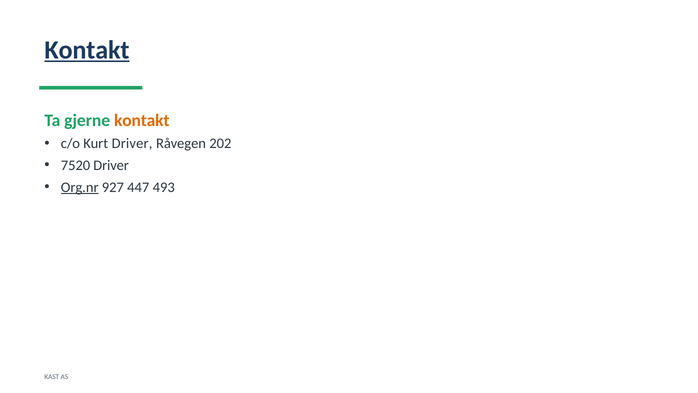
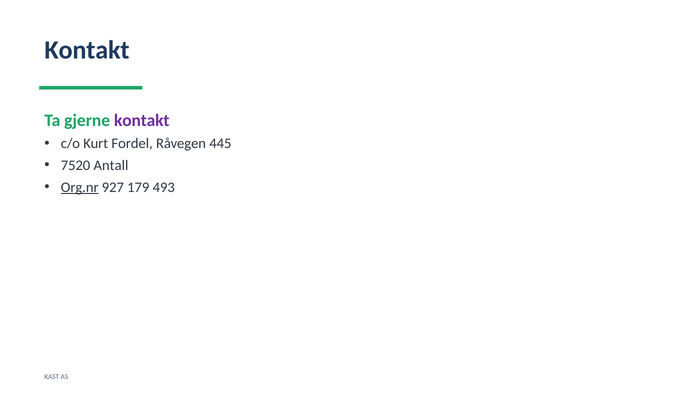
Kontakt underline: present -> none (87, 50)
kontakt colour: orange -> purple (142, 120)
Kurt Driver: Driver -> Fordel (132, 144)
202: 202 -> 445 (220, 144)
7520 Driver: Driver -> Antall (111, 165)
447: 447 -> 179 (138, 187)
